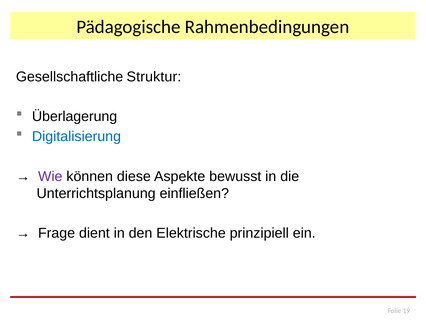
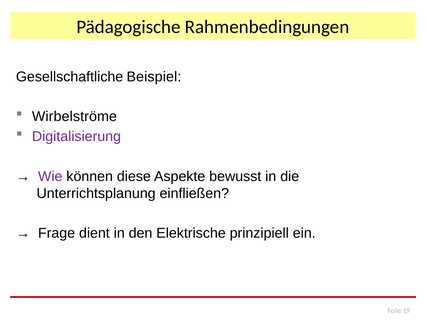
Struktur: Struktur -> Beispiel (154, 77)
Überlagerung: Überlagerung -> Wirbelströme (74, 116)
Digitalisierung colour: blue -> purple (76, 136)
